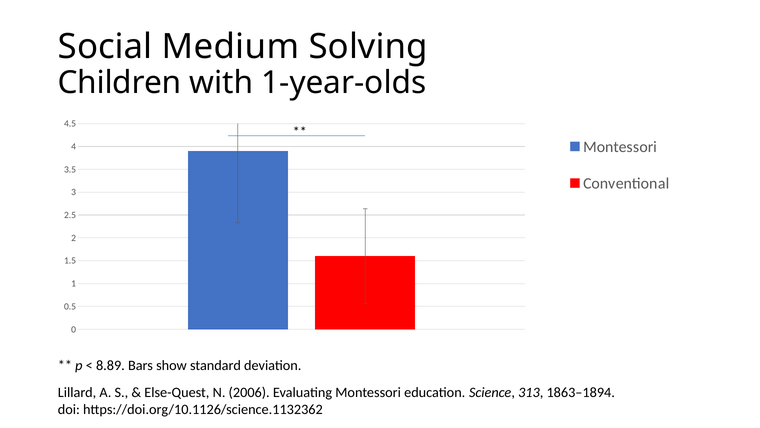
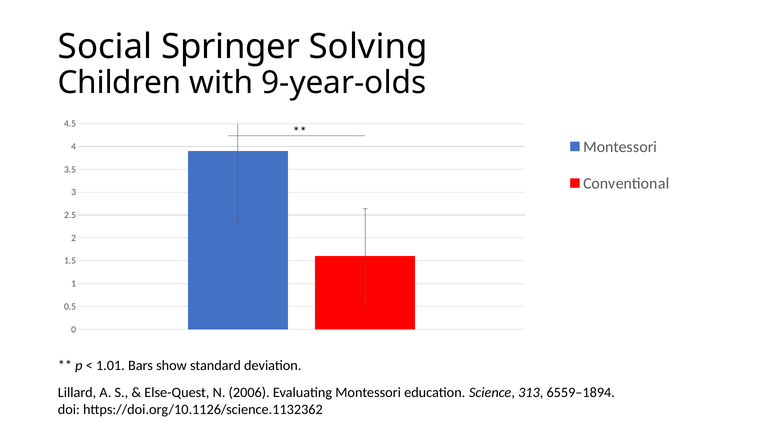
Medium: Medium -> Springer (231, 47)
1-year-olds: 1-year-olds -> 9-year-olds (344, 83)
8.89: 8.89 -> 1.01 (110, 365)
1863–1894: 1863–1894 -> 6559–1894 (581, 392)
